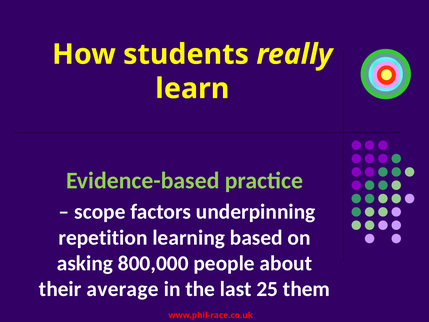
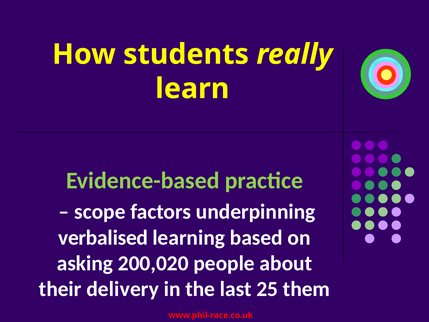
repetition: repetition -> verbalised (103, 237)
800,000: 800,000 -> 200,020 (153, 263)
average: average -> delivery (123, 289)
